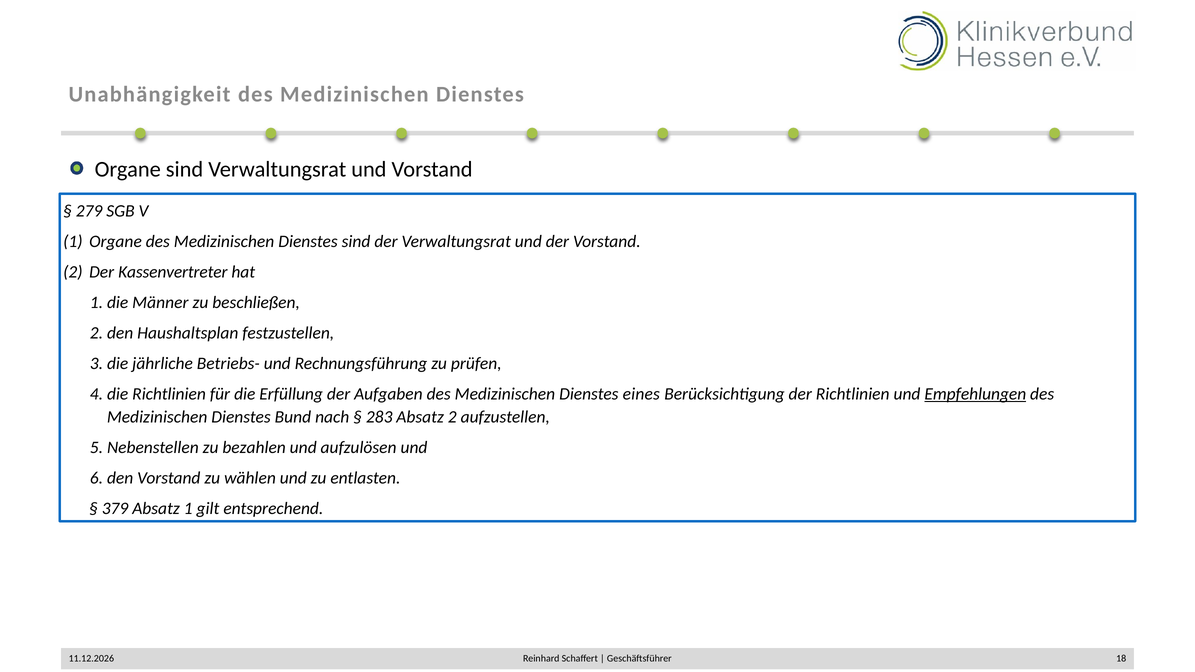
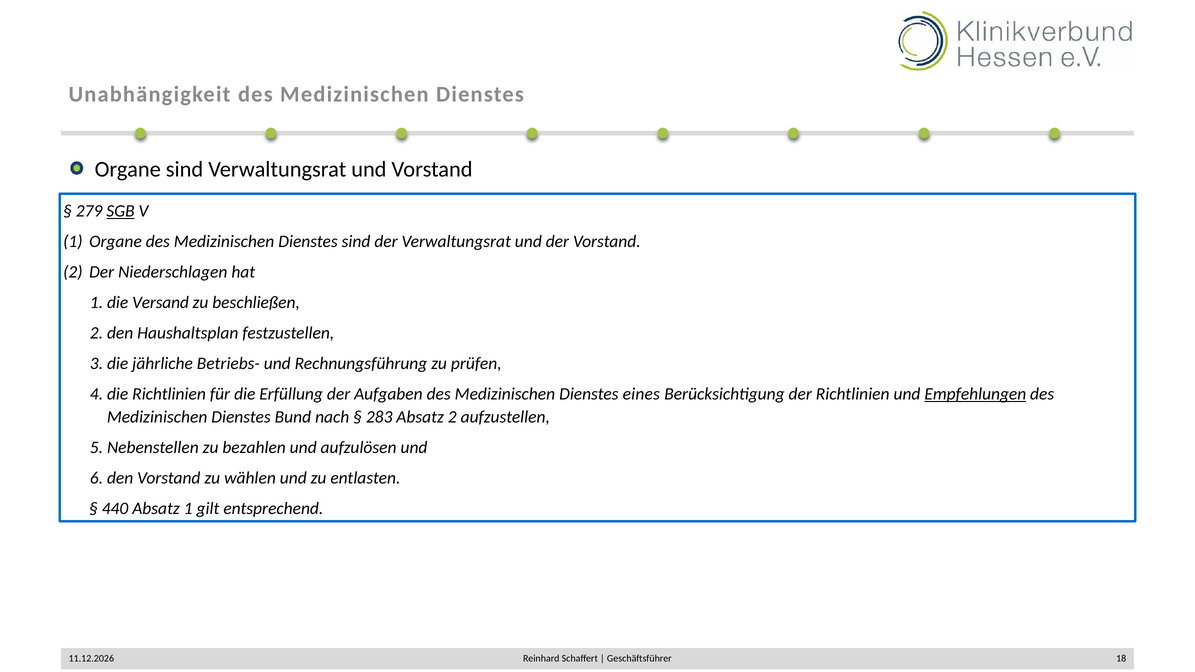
SGB underline: none -> present (121, 211)
Kassenvertreter: Kassenvertreter -> Niederschlagen (173, 272)
Männer: Männer -> Versand (161, 302)
379: 379 -> 440 (115, 508)
